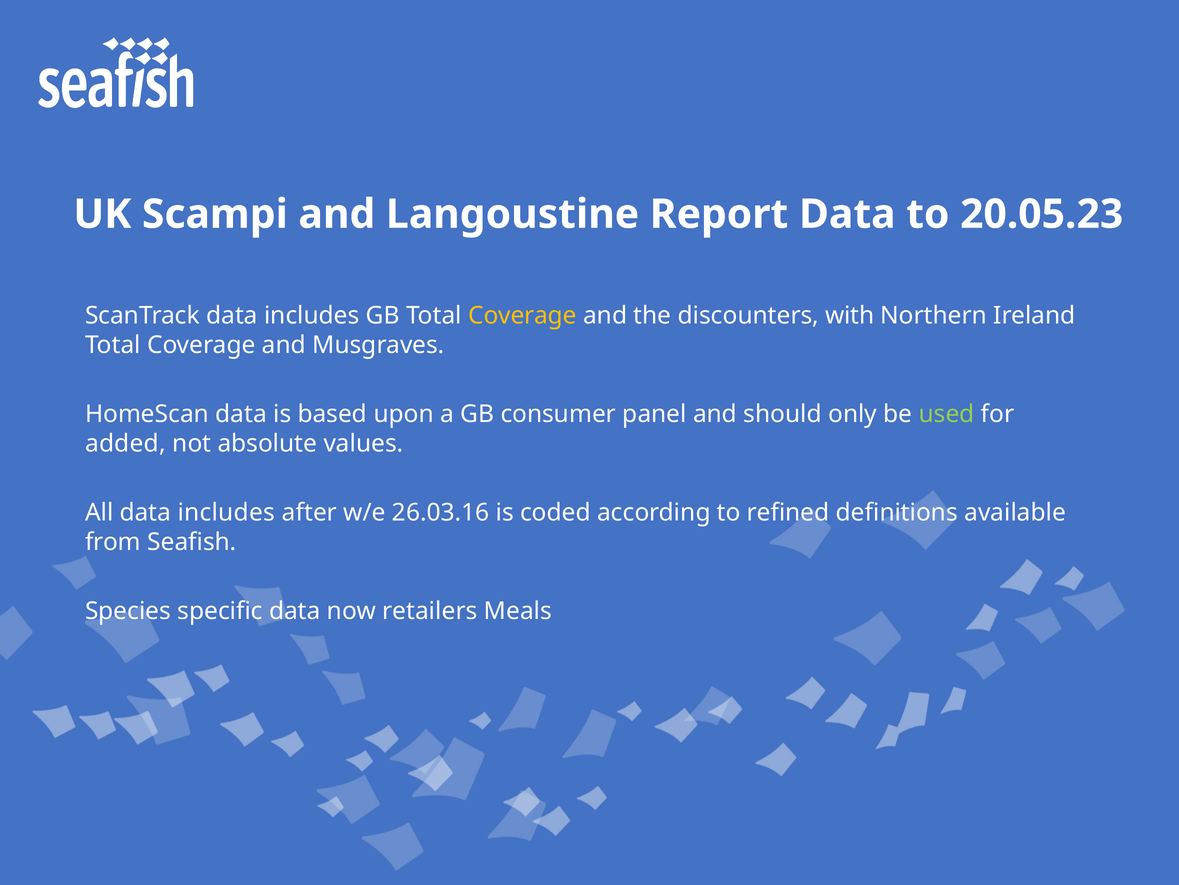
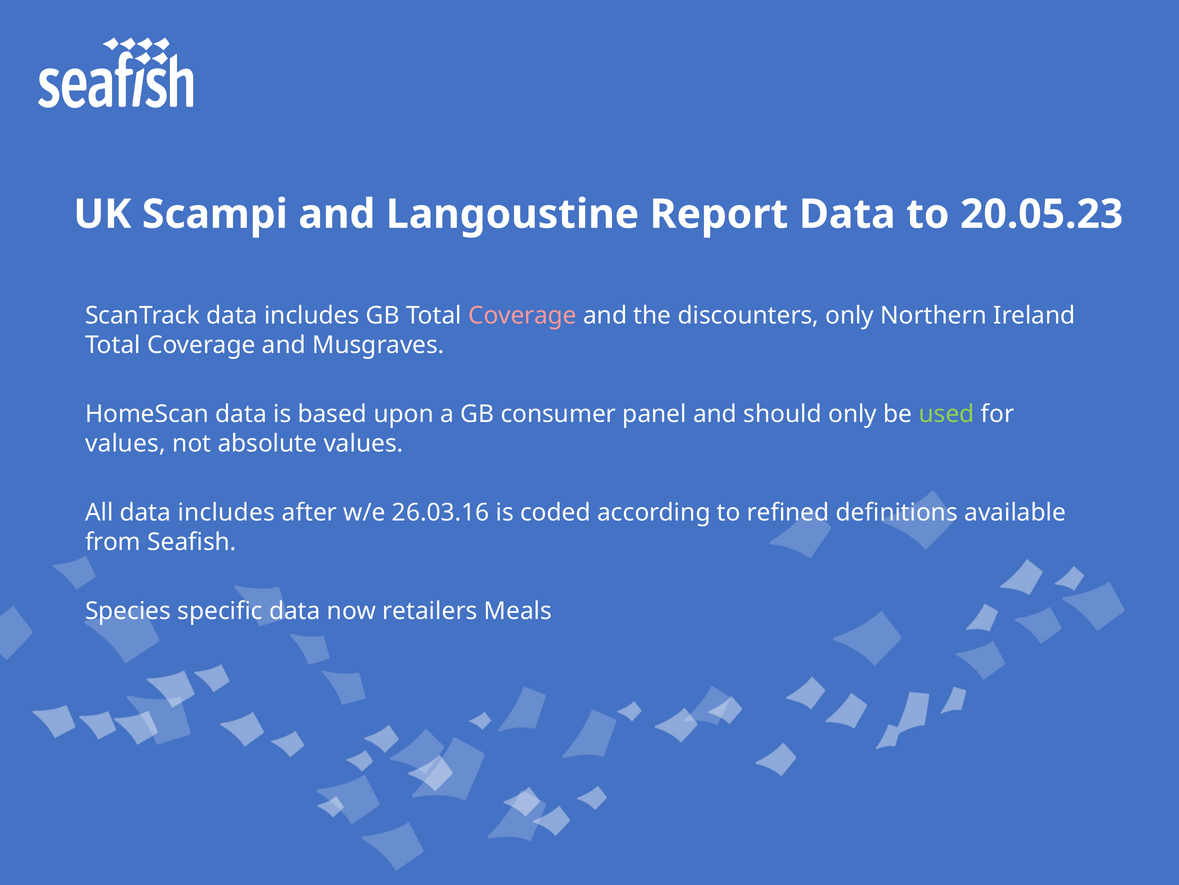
Coverage colour: yellow -> pink (523, 316)
discounters with: with -> only (850, 316)
added: added -> values (125, 443)
